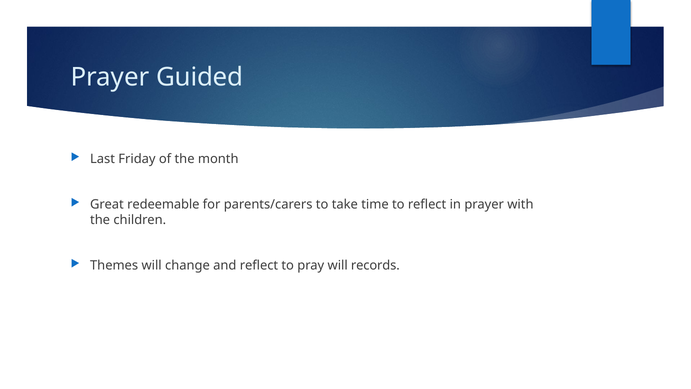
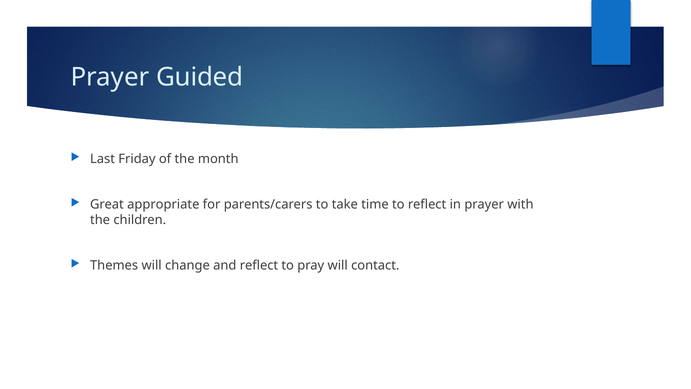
redeemable: redeemable -> appropriate (163, 204)
records: records -> contact (375, 265)
